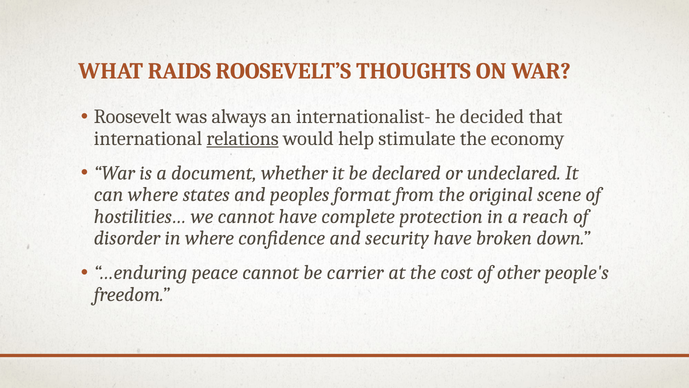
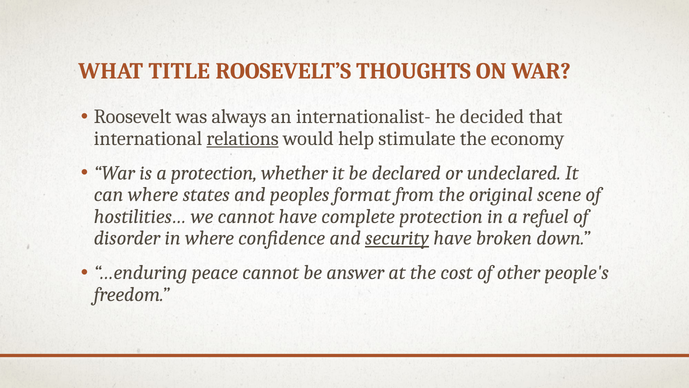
RAIDS: RAIDS -> TITLE (179, 71)
a document: document -> protection (214, 173)
reach: reach -> refuel (546, 216)
security underline: none -> present (397, 238)
carrier: carrier -> answer (355, 272)
